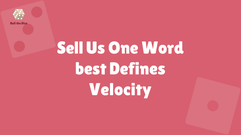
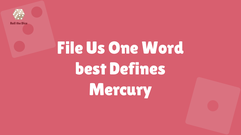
Sell: Sell -> File (70, 48)
Velocity: Velocity -> Mercury (121, 90)
